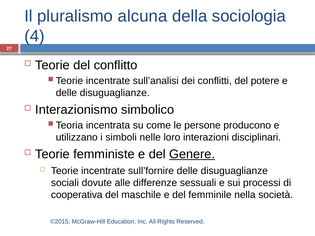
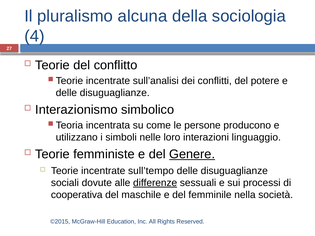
disciplinari: disciplinari -> linguaggio (256, 138)
sull’fornire: sull’fornire -> sull’tempo (151, 171)
differenze underline: none -> present (155, 183)
